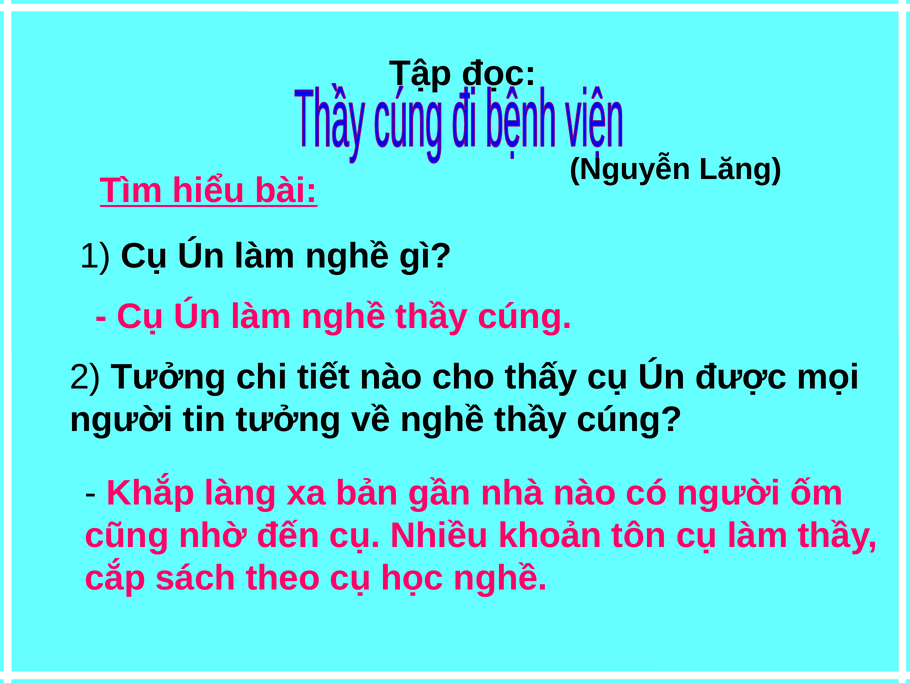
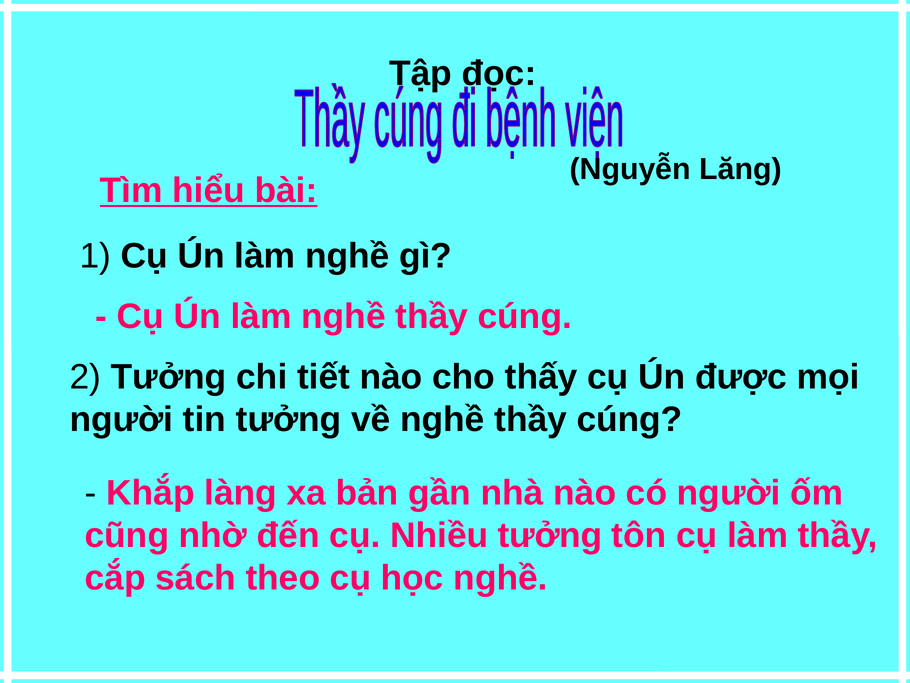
Nhiều khoản: khoản -> tưởng (550, 535)
